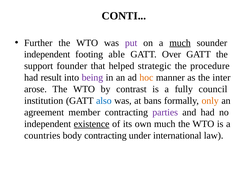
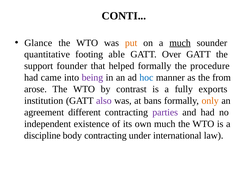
Further: Further -> Glance (38, 43)
put colour: purple -> orange (131, 43)
independent: independent -> quantitative (47, 54)
helped strategic: strategic -> formally (155, 66)
result: result -> came (51, 78)
hoc colour: orange -> blue (146, 78)
inter: inter -> from (222, 78)
council: council -> exports (213, 89)
also colour: blue -> purple (104, 101)
member: member -> different (84, 112)
existence underline: present -> none (92, 124)
countries: countries -> discipline (42, 135)
